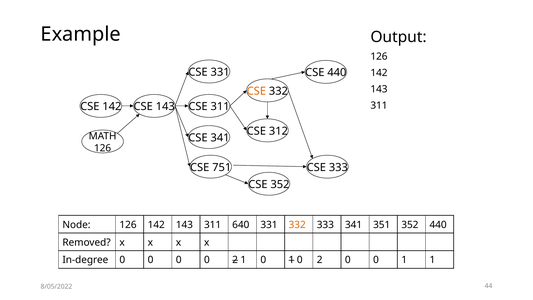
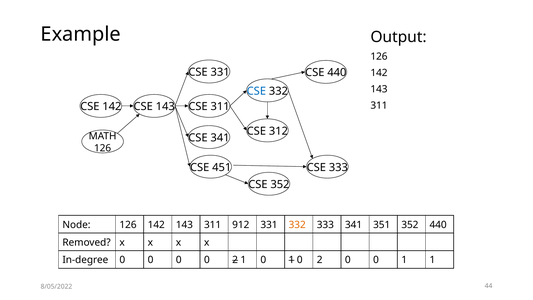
CSE colour: orange -> blue (256, 91)
751: 751 -> 451 (222, 167)
640: 640 -> 912 (241, 225)
